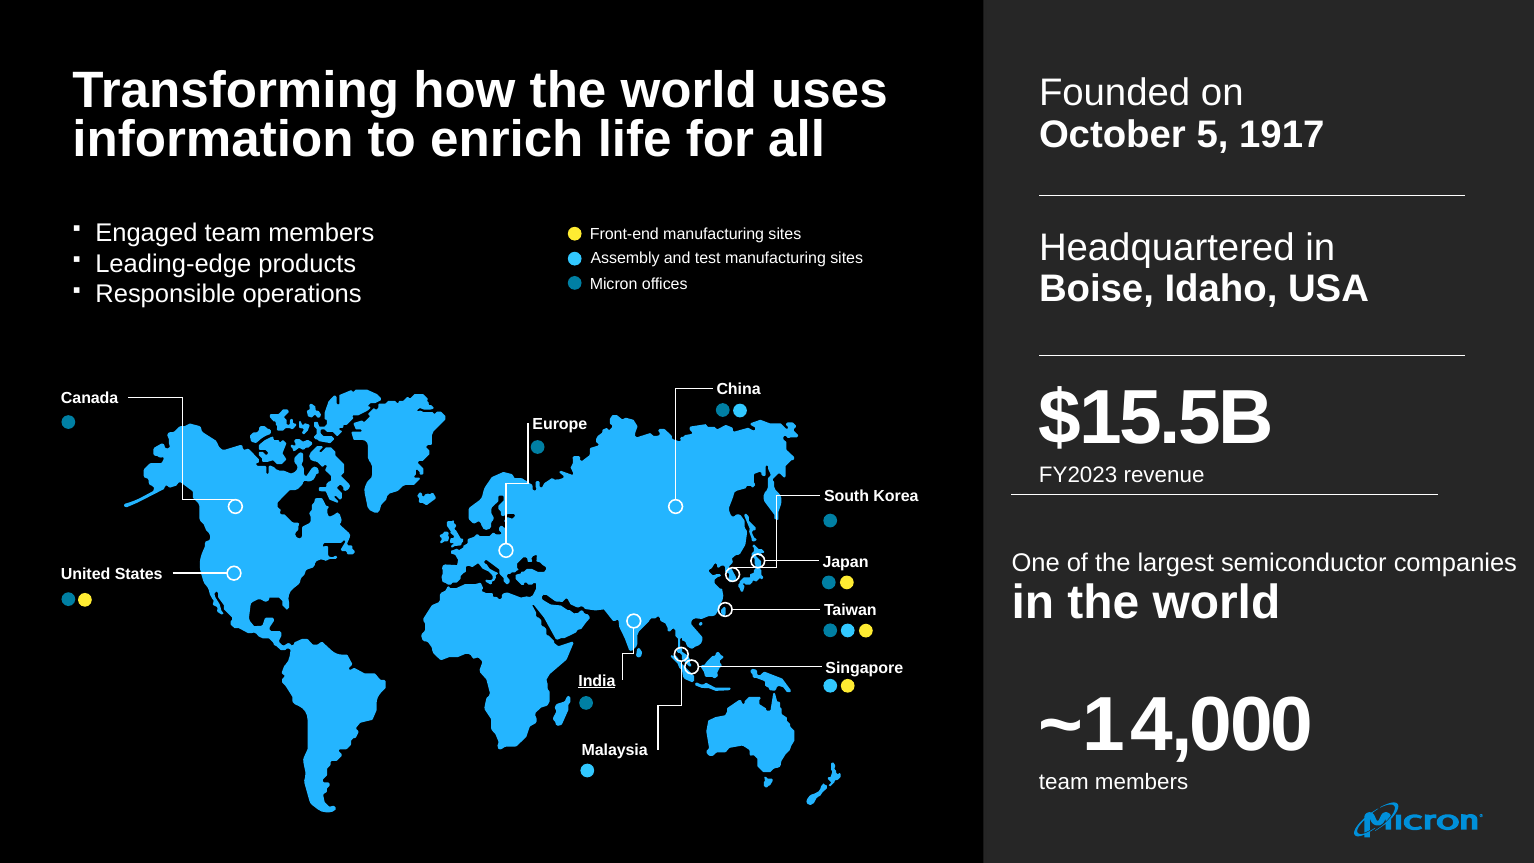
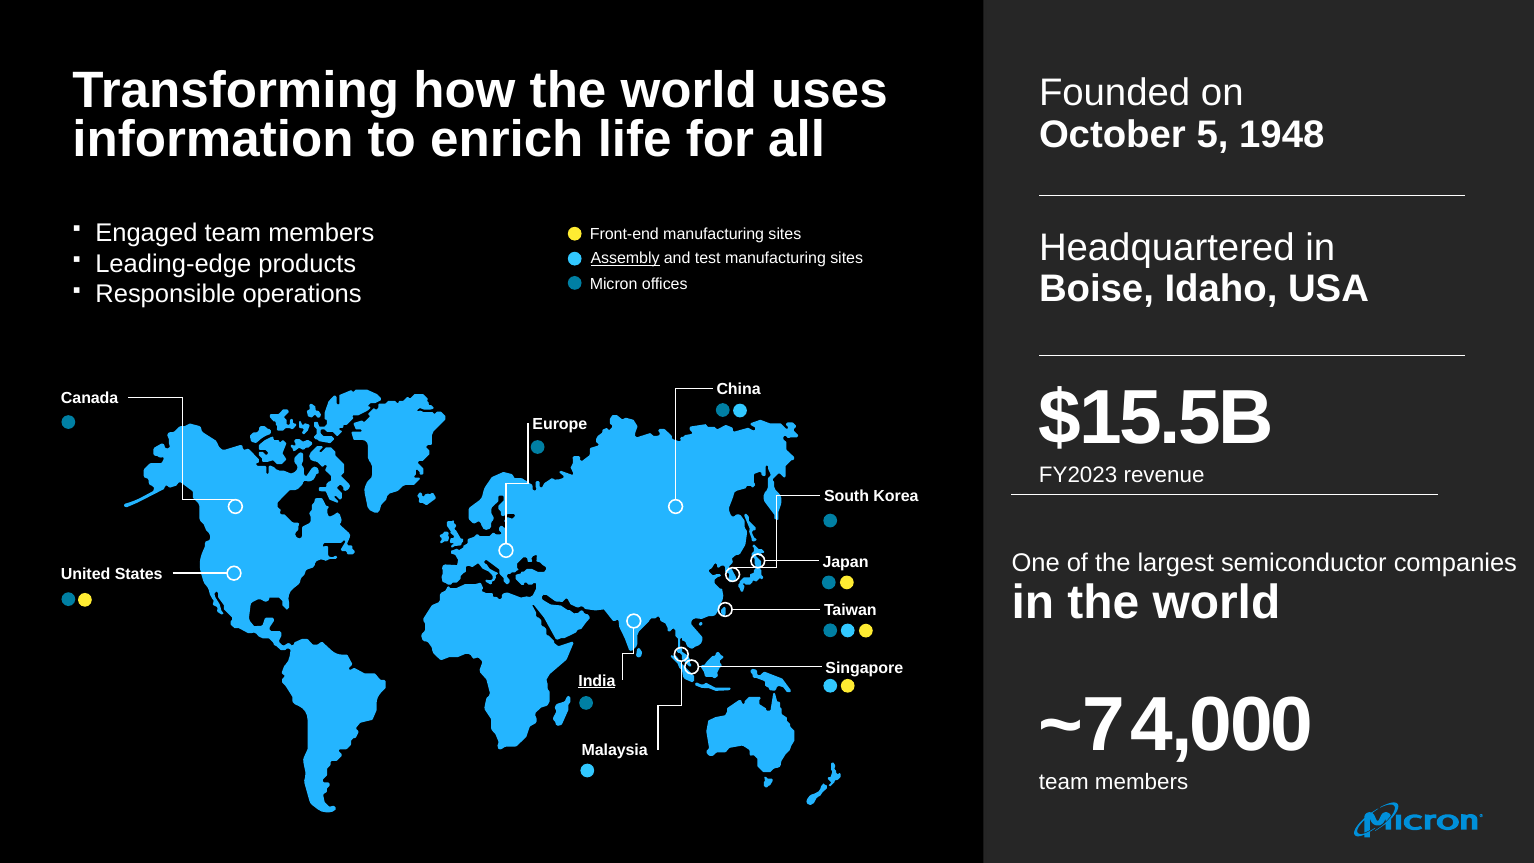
1917: 1917 -> 1948 (1282, 134)
Assembly underline: none -> present (625, 258)
~1: ~1 -> ~7 (1082, 725)
